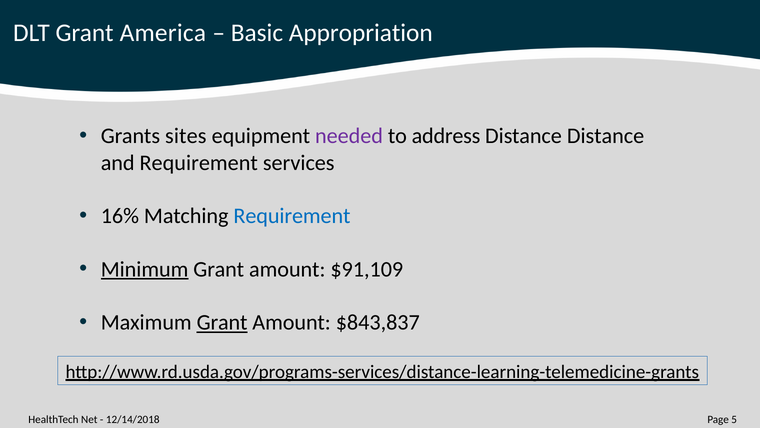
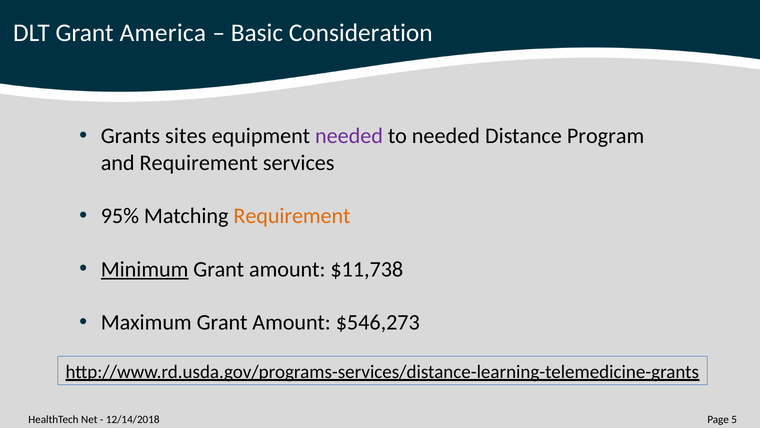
Appropriation: Appropriation -> Consideration (361, 33)
to address: address -> needed (446, 136)
Distance Distance: Distance -> Program (606, 136)
16%: 16% -> 95% (120, 216)
Requirement colour: blue -> orange (292, 216)
$91,109: $91,109 -> $11,738 (367, 269)
Grant underline: present -> none (222, 322)
$843,837: $843,837 -> $546,273 (378, 322)
